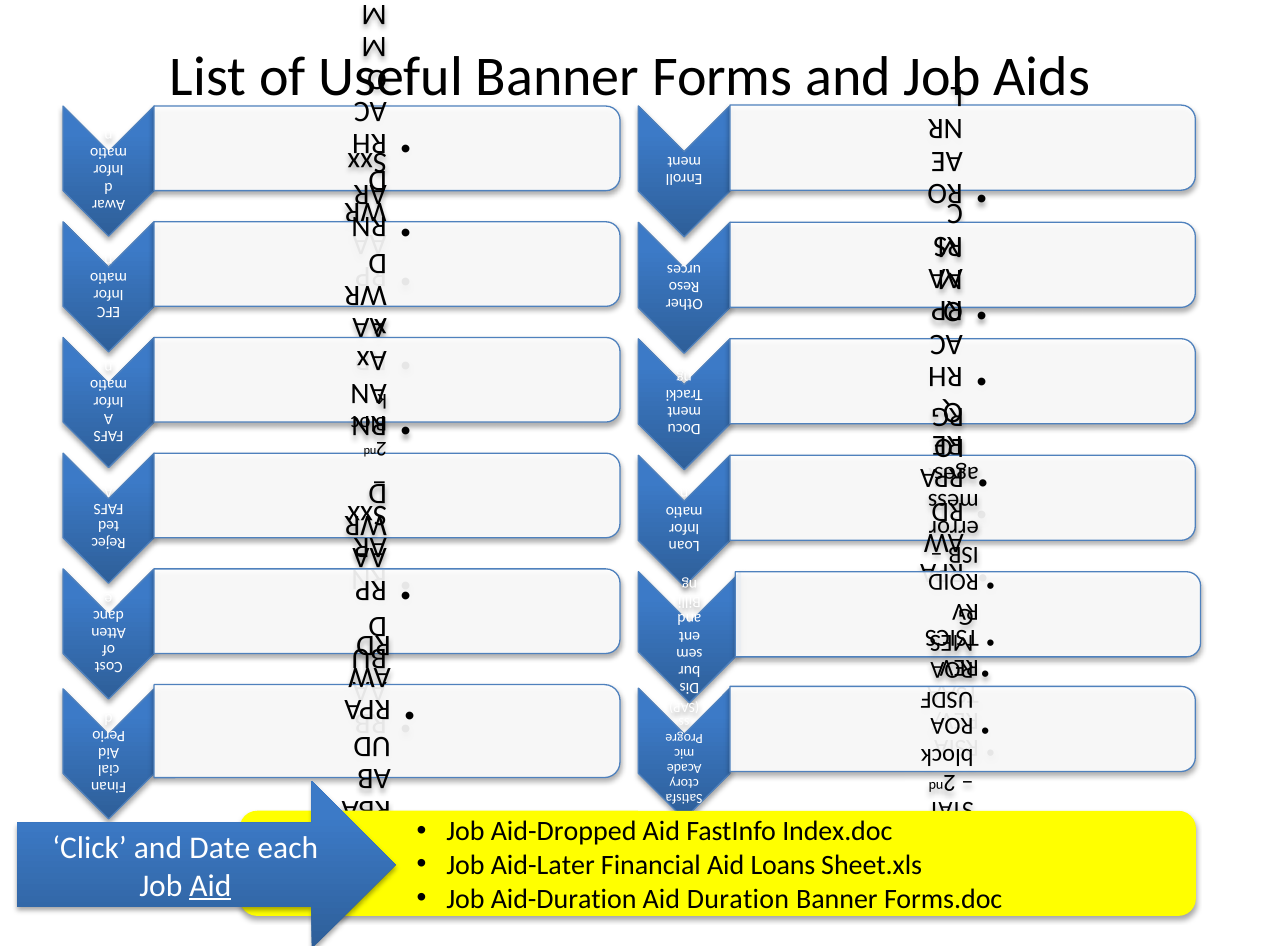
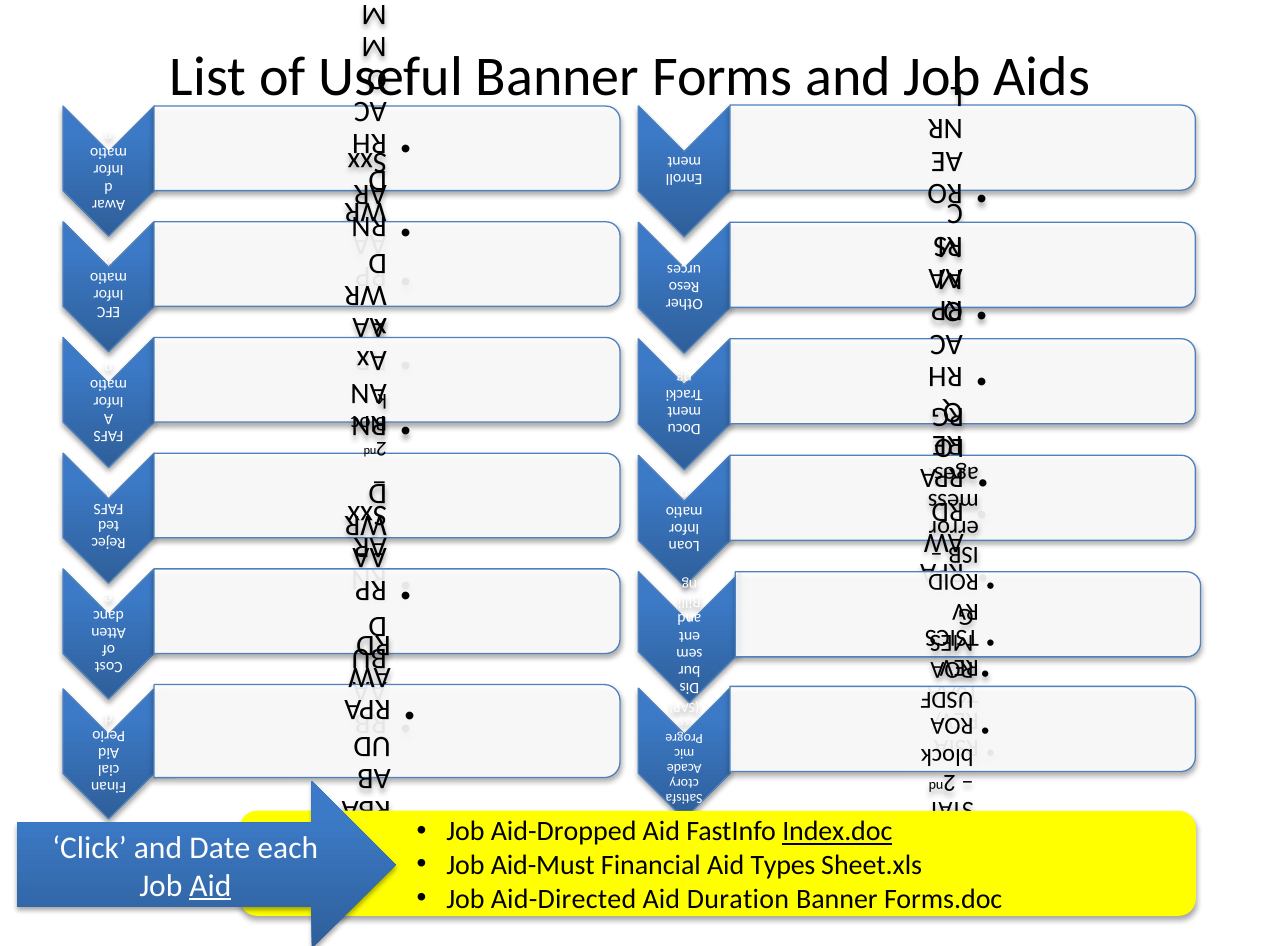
Index.doc underline: none -> present (837, 831)
Aid-Later: Aid-Later -> Aid-Must (543, 865)
Loans: Loans -> Types (783, 865)
Aid-Duration: Aid-Duration -> Aid-Directed (564, 899)
